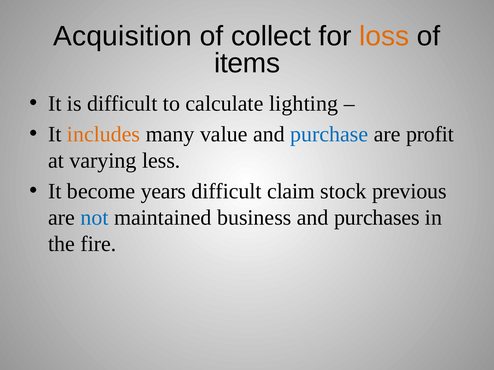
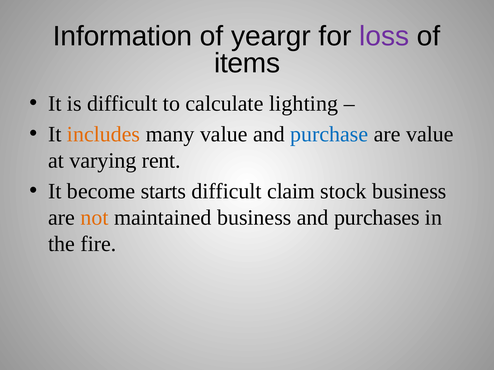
Acquisition: Acquisition -> Information (123, 36)
collect: collect -> yeargr (271, 36)
loss colour: orange -> purple (384, 36)
are profit: profit -> value (430, 134)
less: less -> rent (161, 161)
years: years -> starts (163, 191)
stock previous: previous -> business (409, 191)
not colour: blue -> orange (94, 218)
